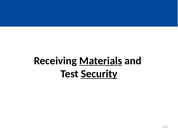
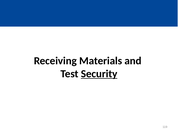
Materials underline: present -> none (101, 61)
